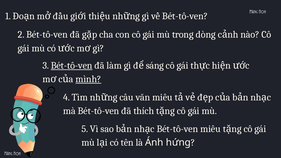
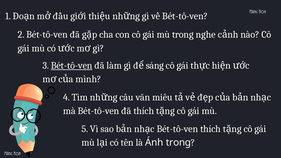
dòng: dòng -> nghe (206, 35)
mình underline: present -> none (88, 79)
Bét-tô-ven miêu: miêu -> thích (211, 129)
Ánh hứng: hứng -> trong (178, 143)
